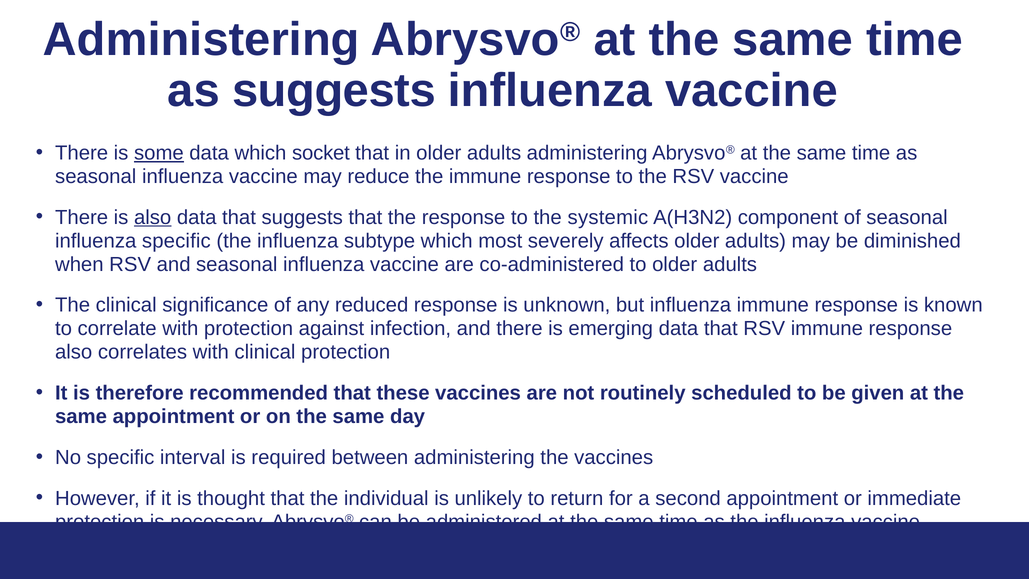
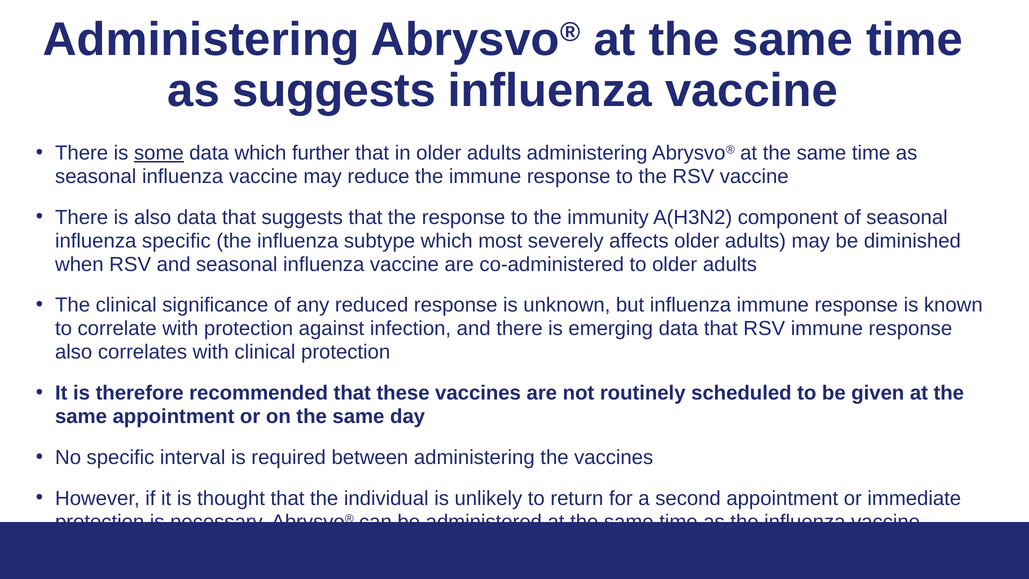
socket: socket -> further (321, 153)
also underline: present -> none (153, 217)
systemic: systemic -> immunity (608, 217)
